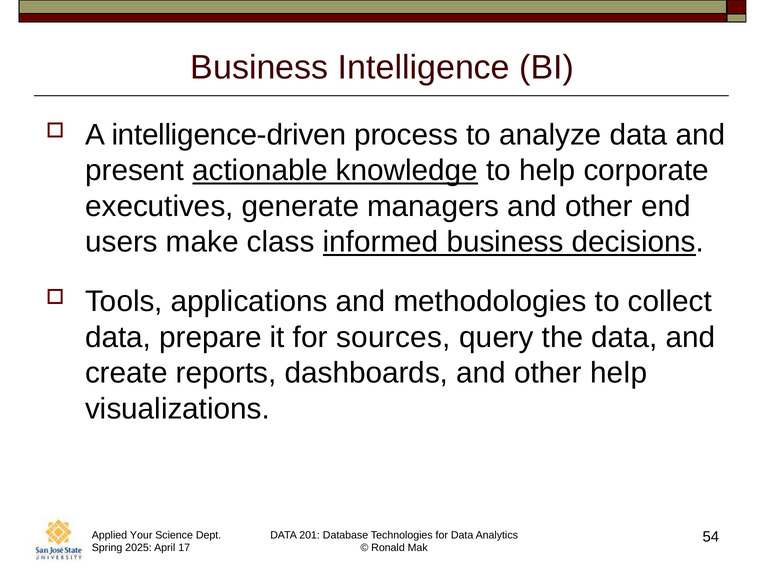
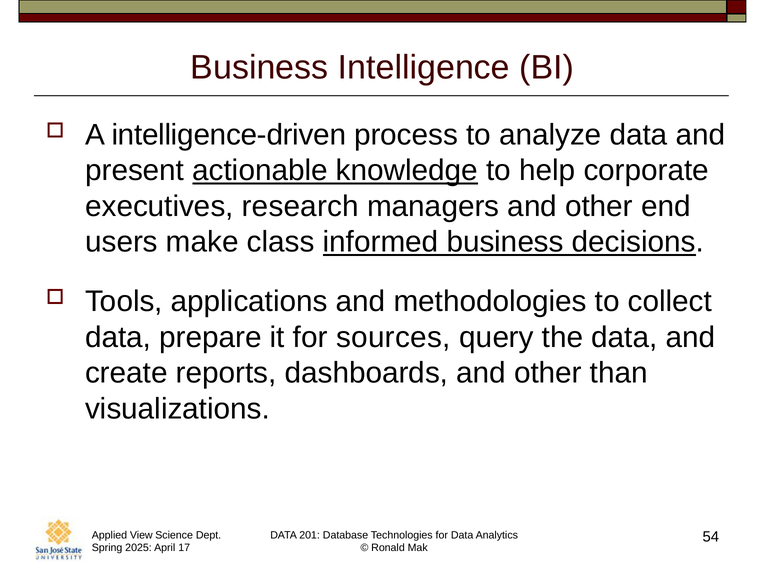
generate: generate -> research (300, 206)
other help: help -> than (619, 373)
Your: Your -> View (141, 535)
